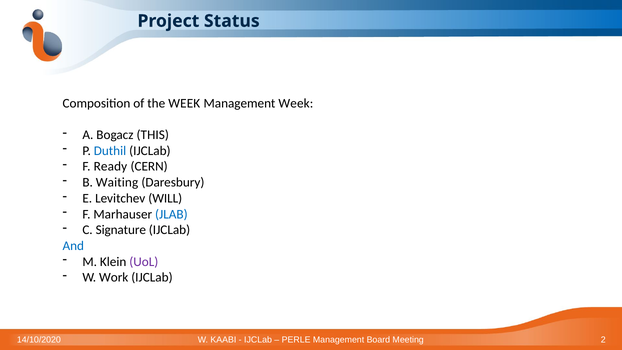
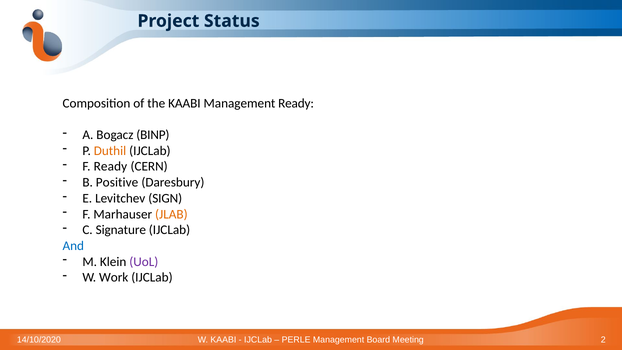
the WEEK: WEEK -> KAABI (184, 103)
Management Week: Week -> Ready (296, 103)
THIS: THIS -> BINP (153, 135)
Duthil colour: blue -> orange (110, 151)
Waiting: Waiting -> Positive (117, 182)
WILL: WILL -> SIGN (165, 198)
JLAB colour: blue -> orange (171, 214)
